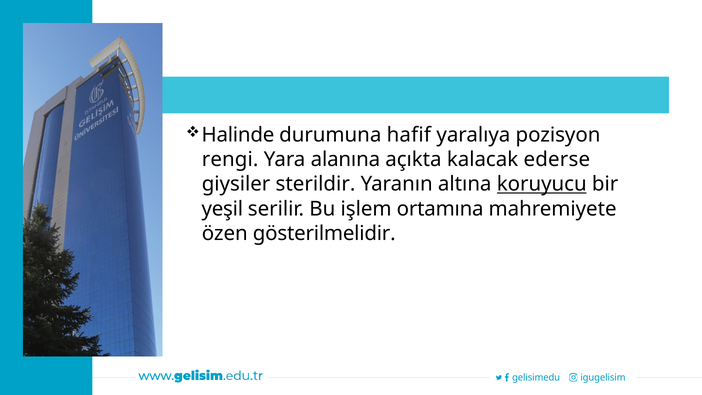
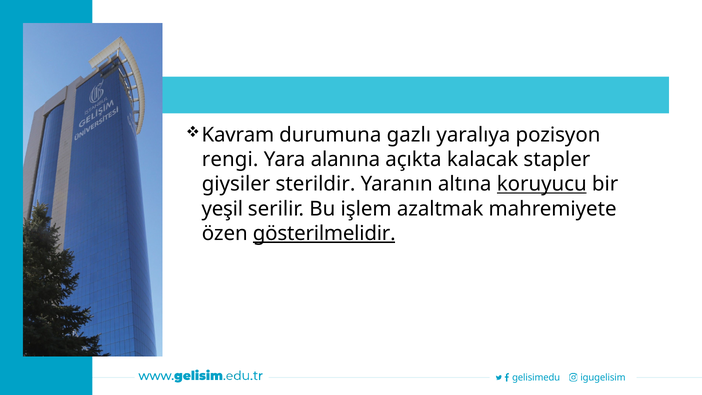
Halinde: Halinde -> Kavram (238, 135)
hafif: hafif -> gazlı (409, 135)
ederse: ederse -> stapler (557, 160)
ortamına: ortamına -> azaltmak (440, 209)
gösterilmelidir underline: none -> present (324, 233)
